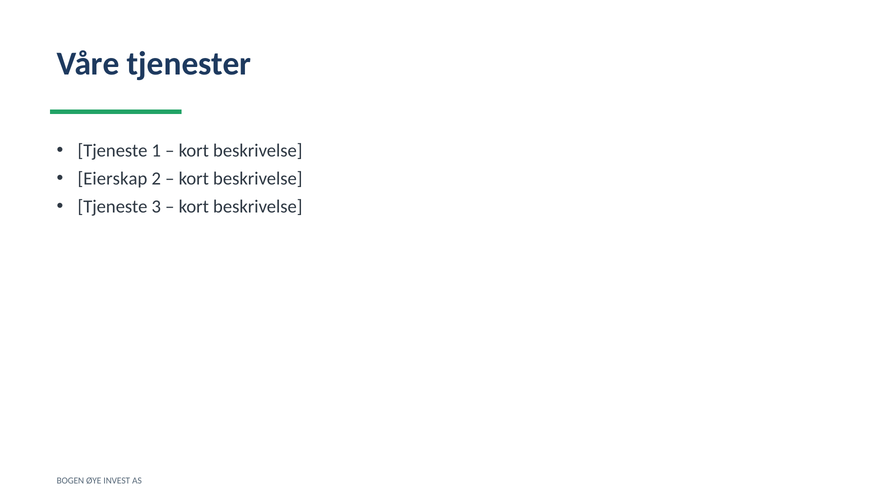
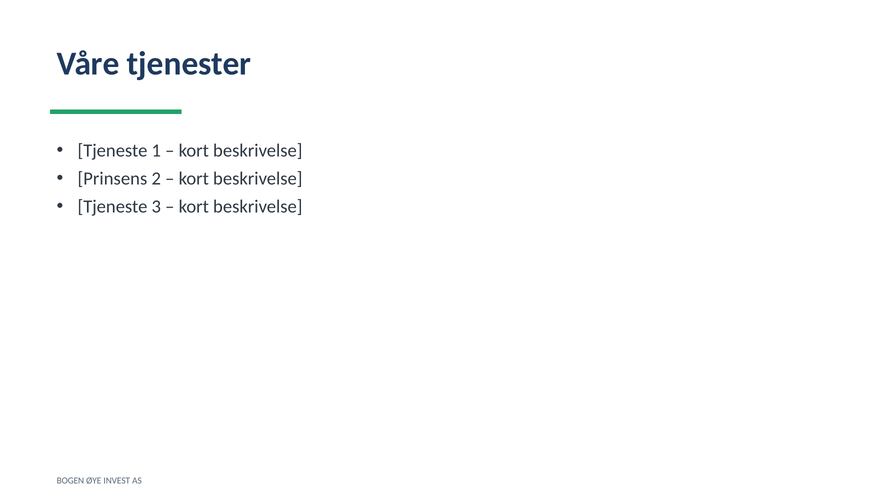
Eierskap: Eierskap -> Prinsens (112, 179)
